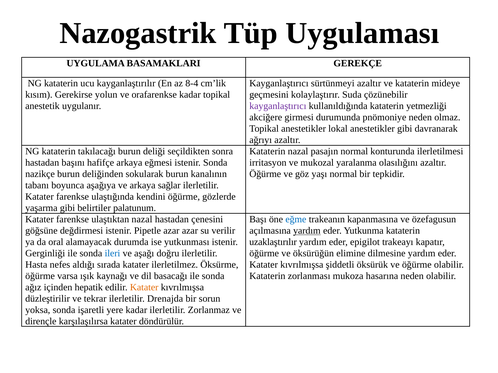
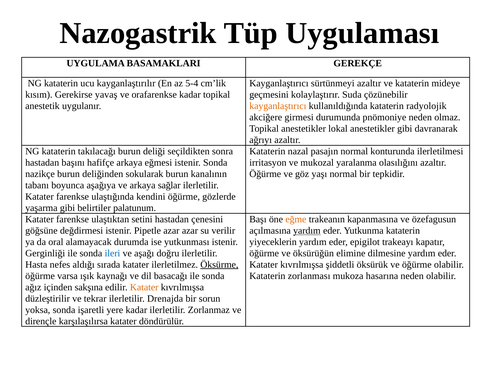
8-4: 8-4 -> 5-4 (192, 84)
yolun: yolun -> yavaş (106, 95)
kayganlaştırıcı colour: purple -> orange (278, 106)
yetmezliği: yetmezliği -> radyolojik (426, 106)
ulaştıktan nazal: nazal -> setini (142, 220)
eğme colour: blue -> orange (296, 220)
uzaklaştırılır: uzaklaştırılır -> yiyeceklerin (273, 242)
Öksürme underline: none -> present (219, 265)
hepatik: hepatik -> sakşına (89, 288)
